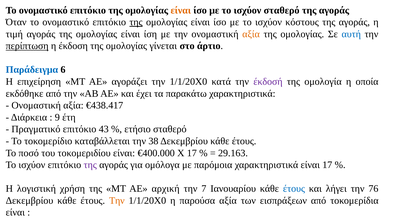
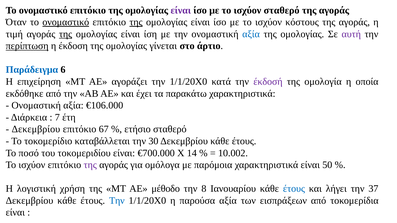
είναι colour: orange -> purple (181, 10)
ονομαστικό underline: none -> present (66, 22)
της underline: none -> present (66, 34)
αξία colour: orange -> blue (251, 34)
αυτή colour: blue -> purple (351, 34)
€438.417: €438.417 -> €106.000 (105, 106)
9: 9 -> 7 (57, 117)
Πραγματικό: Πραγματικό -> Δεκεμβρίου (36, 129)
43: 43 -> 67 (104, 129)
38: 38 -> 30 (153, 141)
€400.000: €400.000 -> €700.000 (156, 153)
Χ 17: 17 -> 14 (192, 153)
29.163: 29.163 -> 10.002 (233, 153)
είναι 17: 17 -> 50 (327, 165)
αρχική: αρχική -> μέθοδο (166, 189)
7: 7 -> 8 (204, 189)
76: 76 -> 37 (373, 189)
Την colour: orange -> blue (117, 201)
